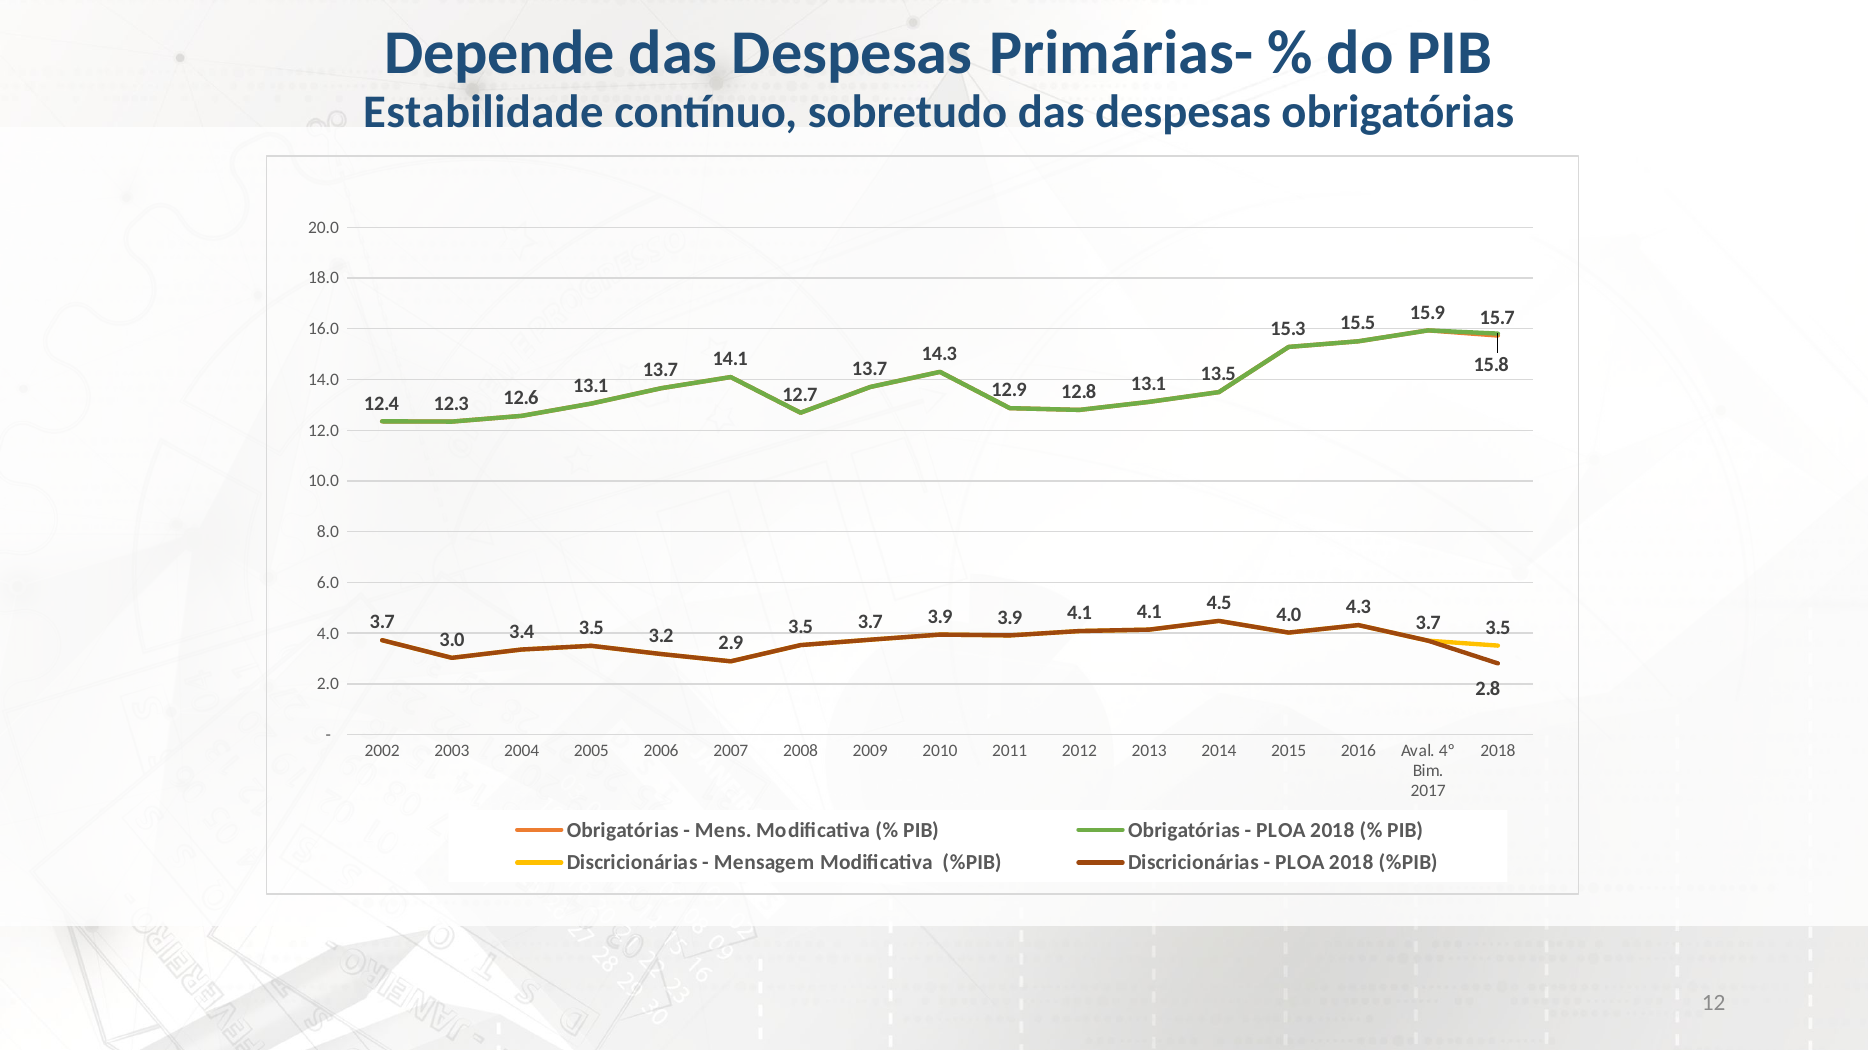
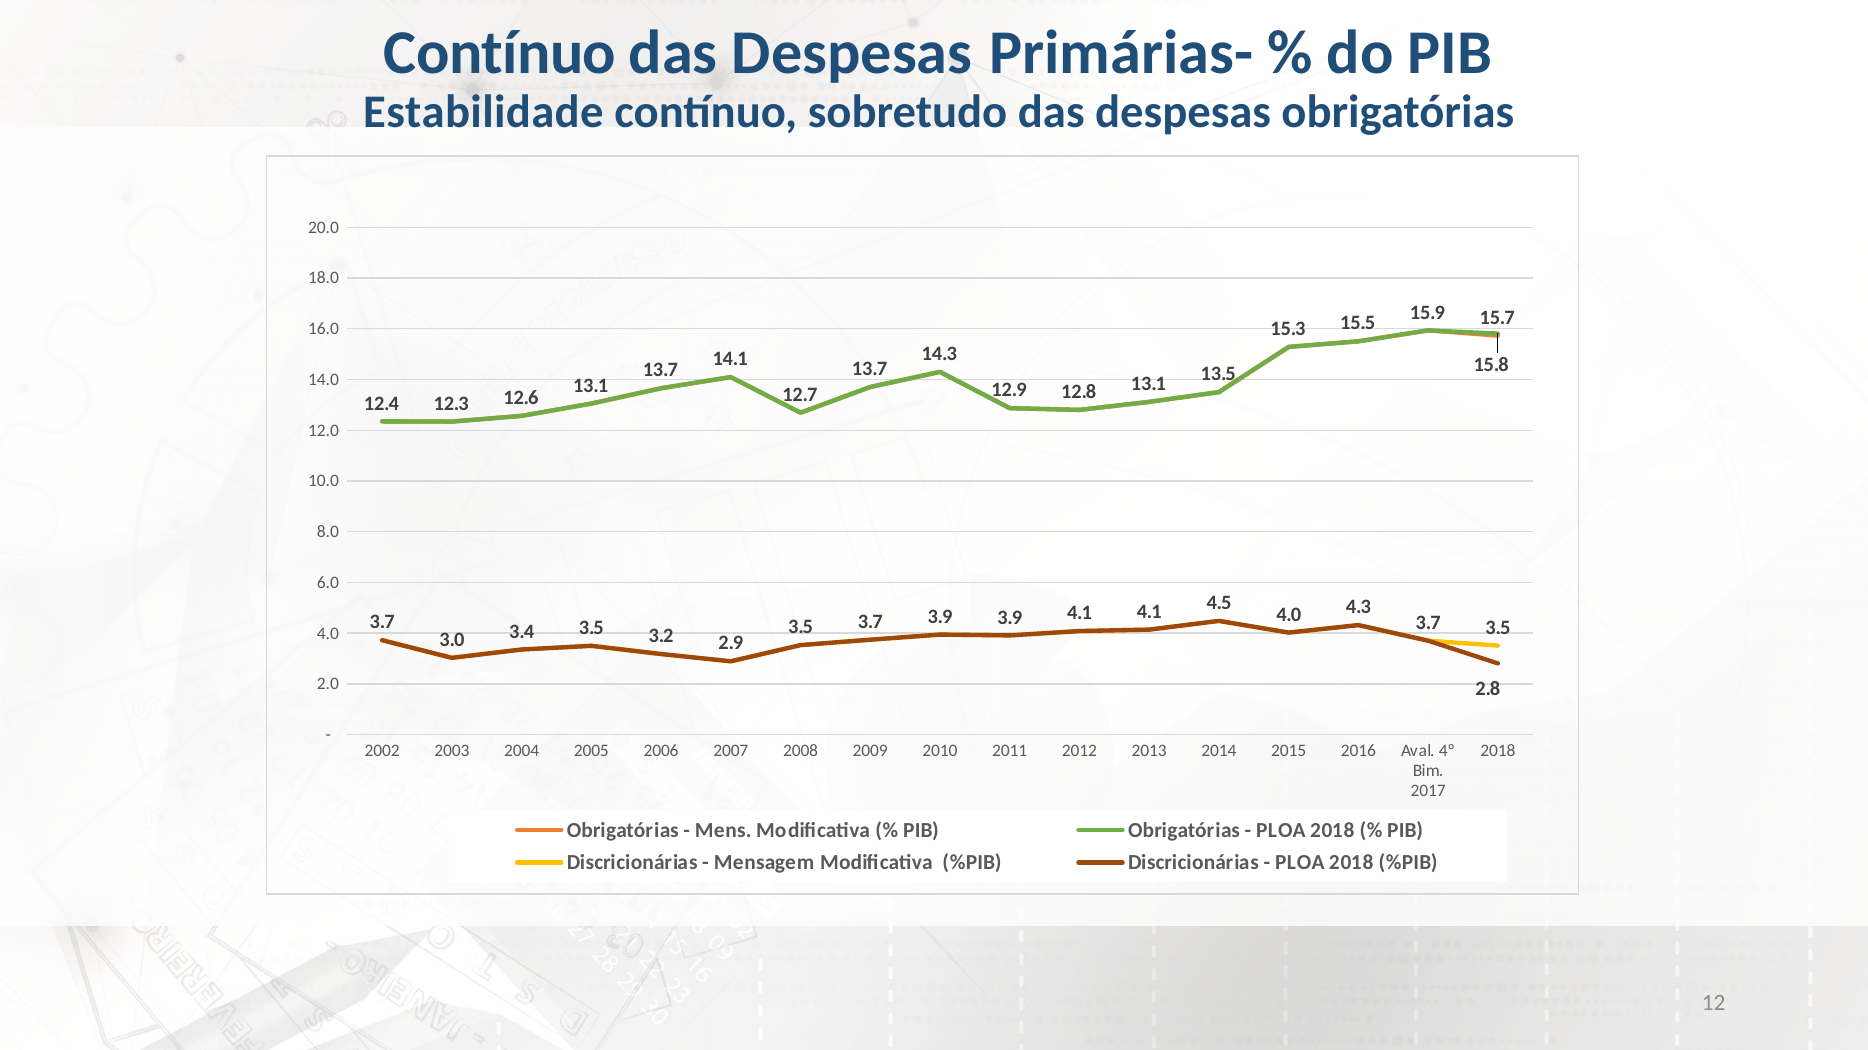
Depende: Depende -> Contínuo (500, 53)
